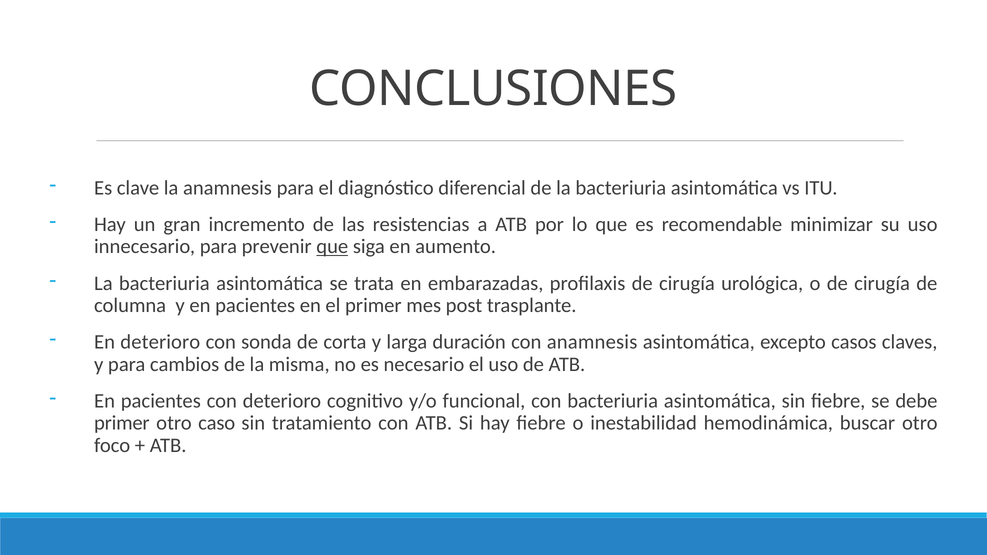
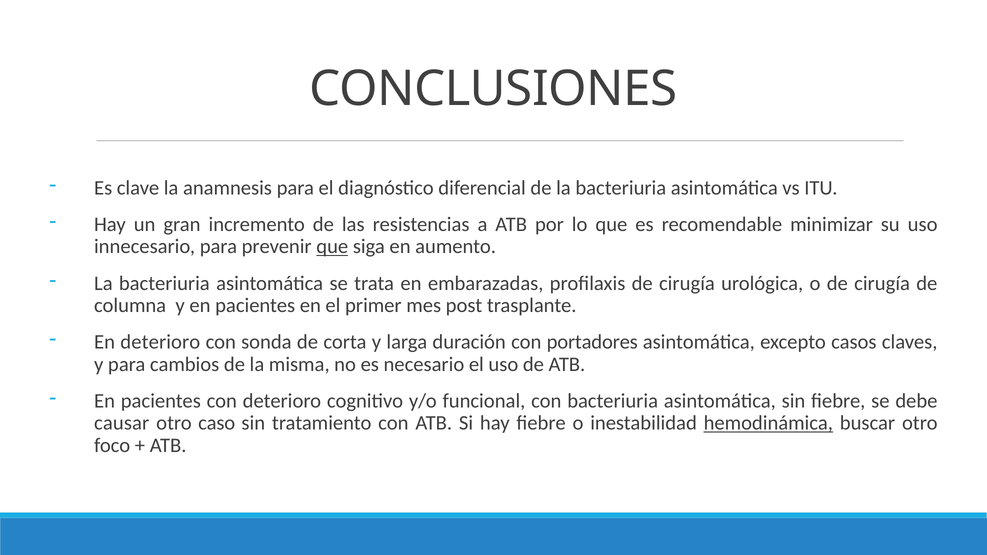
con anamnesis: anamnesis -> portadores (592, 342)
primer: primer -> causar (122, 423)
hemodinámica underline: none -> present (768, 423)
